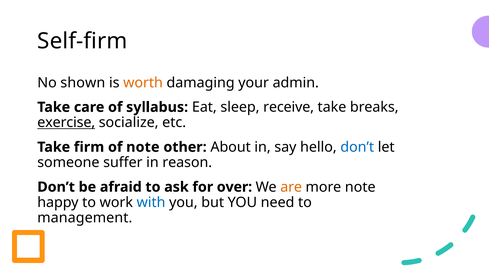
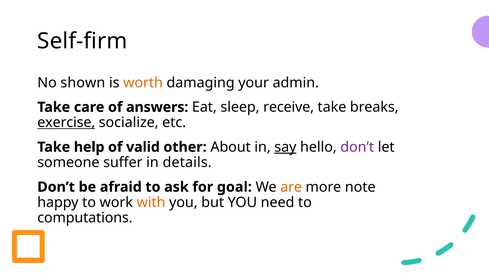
syllabus: syllabus -> answers (157, 107)
firm: firm -> help (89, 147)
of note: note -> valid (143, 147)
say underline: none -> present (285, 147)
don’t colour: blue -> purple (357, 147)
reason: reason -> details (187, 162)
over: over -> goal (234, 187)
with colour: blue -> orange (151, 202)
management: management -> computations (85, 218)
